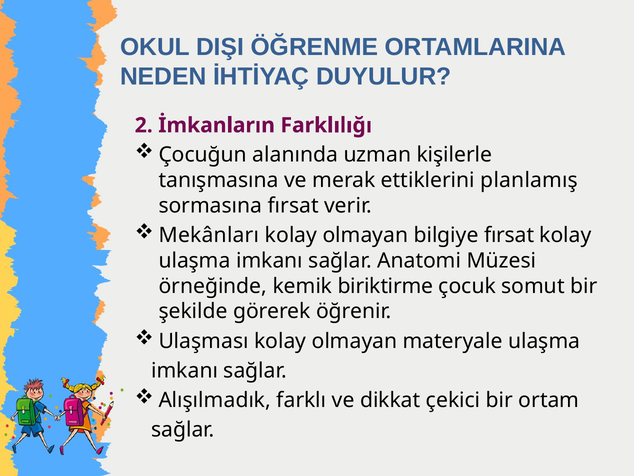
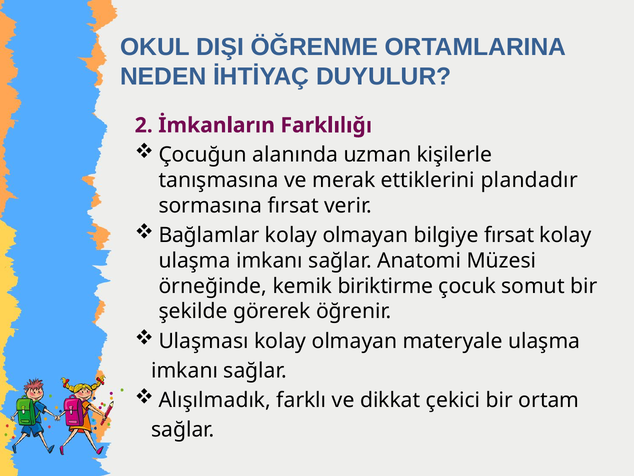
planlamış: planlamış -> plandadır (529, 180)
Mekânları: Mekânları -> Bağlamlar (209, 235)
